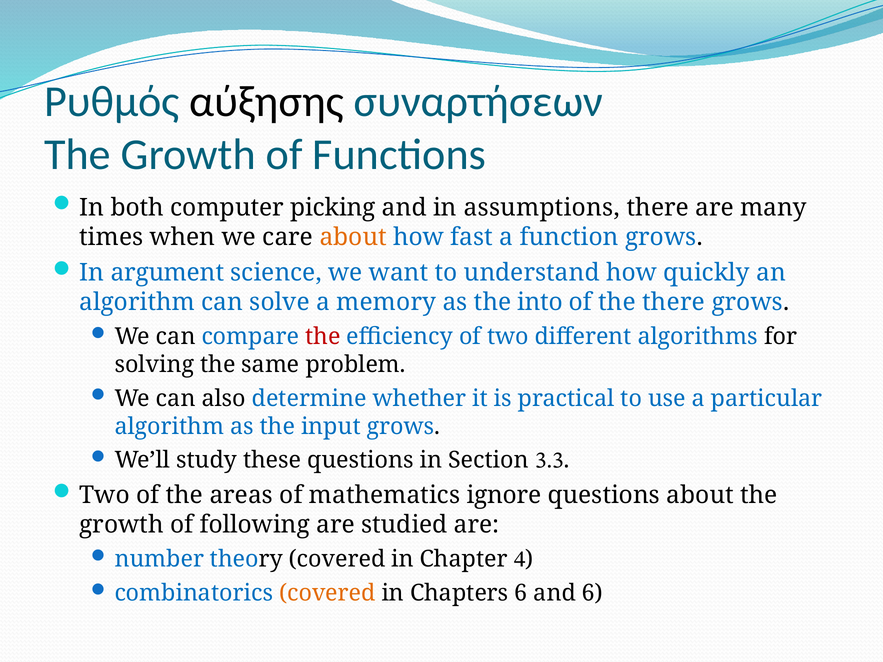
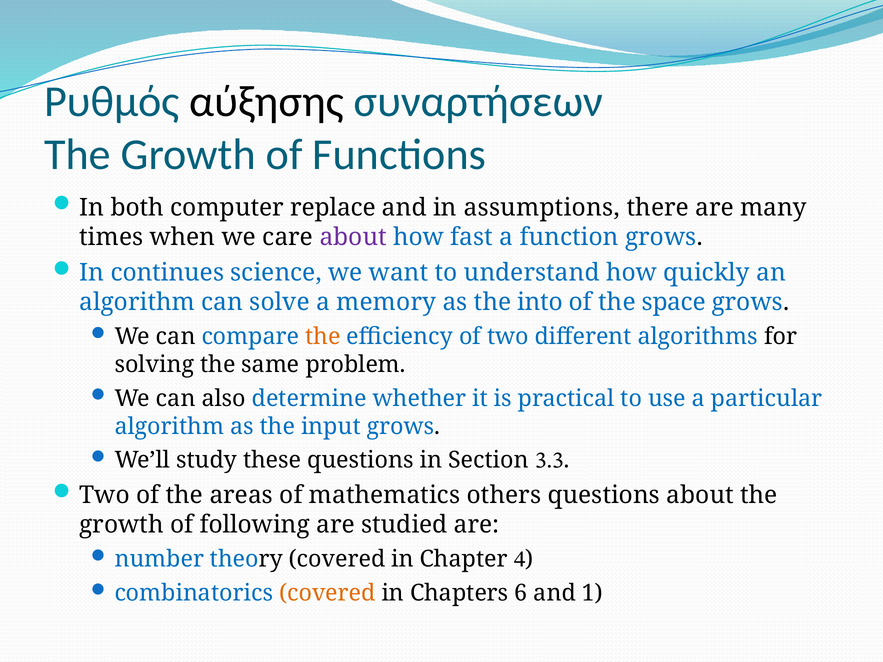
picking: picking -> replace (333, 208)
about colour: orange -> purple (353, 237)
argument: argument -> continues (167, 273)
the there: there -> space (674, 302)
the colour: red -> orange (323, 337)
ignore: ignore -> others (504, 496)
and 6: 6 -> 1 (592, 593)
